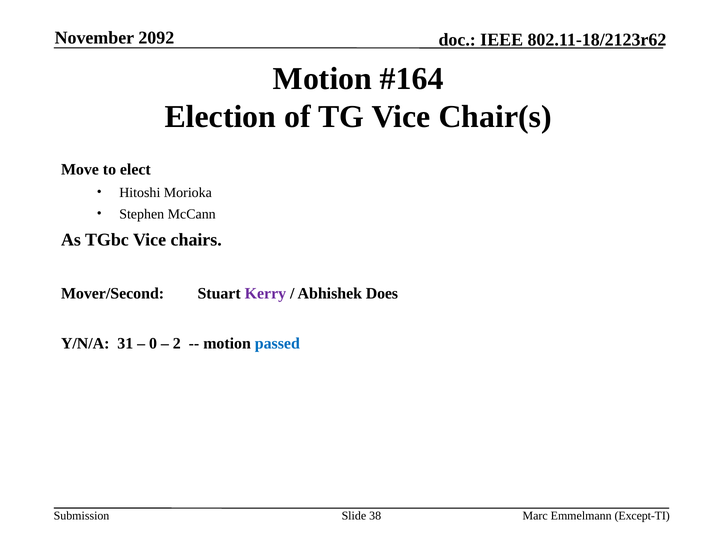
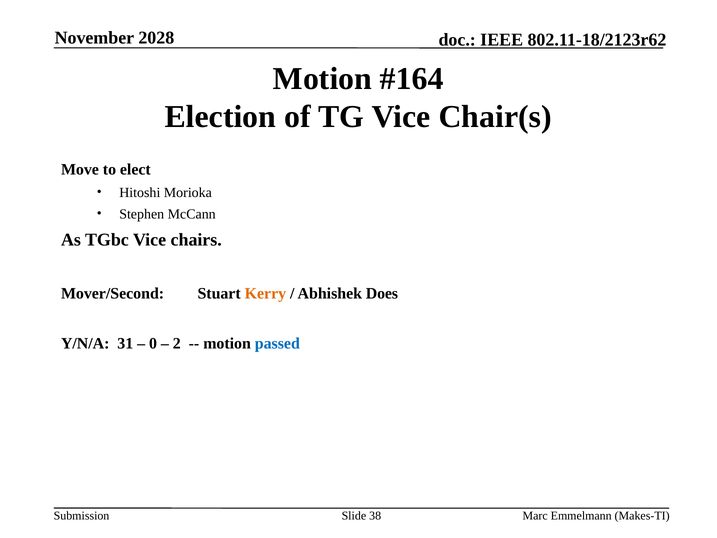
2092: 2092 -> 2028 (156, 38)
Kerry colour: purple -> orange (265, 293)
Except-TI: Except-TI -> Makes-TI (642, 516)
